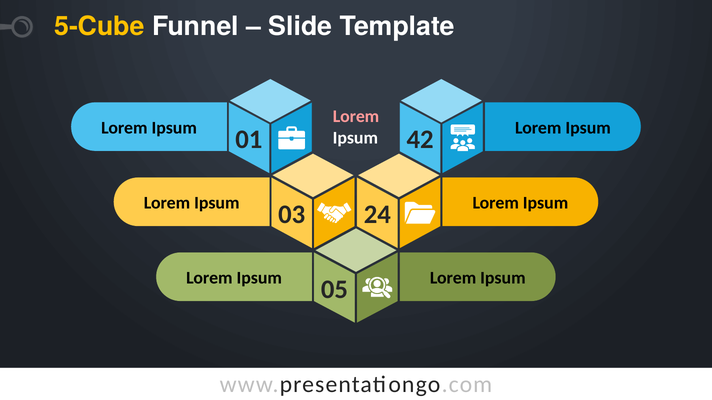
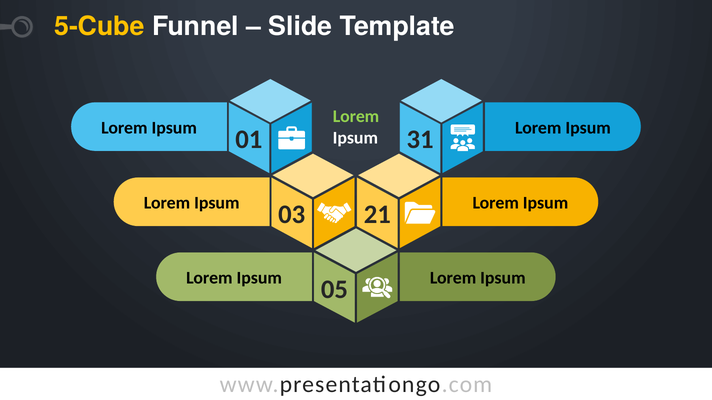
Lorem colour: pink -> light green (356, 116)
42: 42 -> 31 (420, 140)
24: 24 -> 21 (377, 215)
